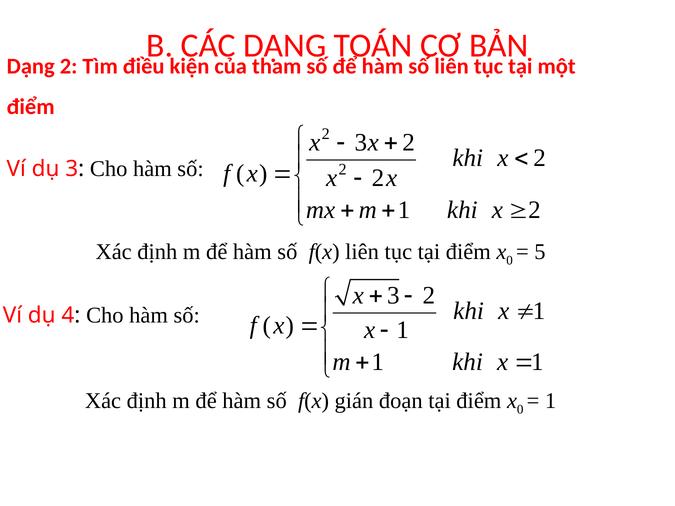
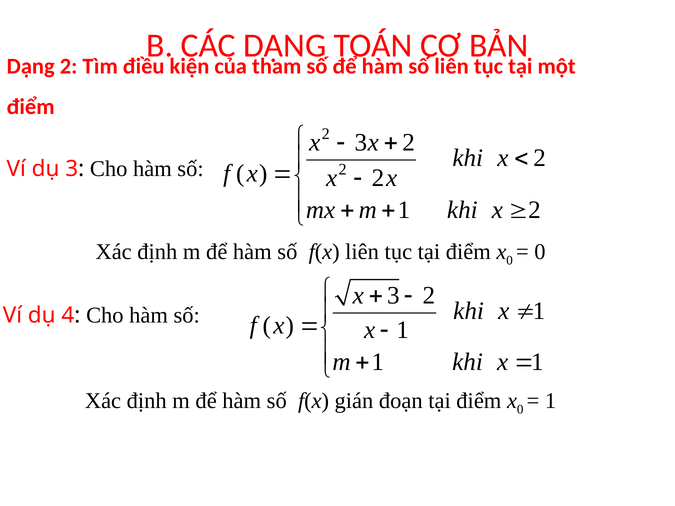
5: 5 -> 0 (540, 252)
